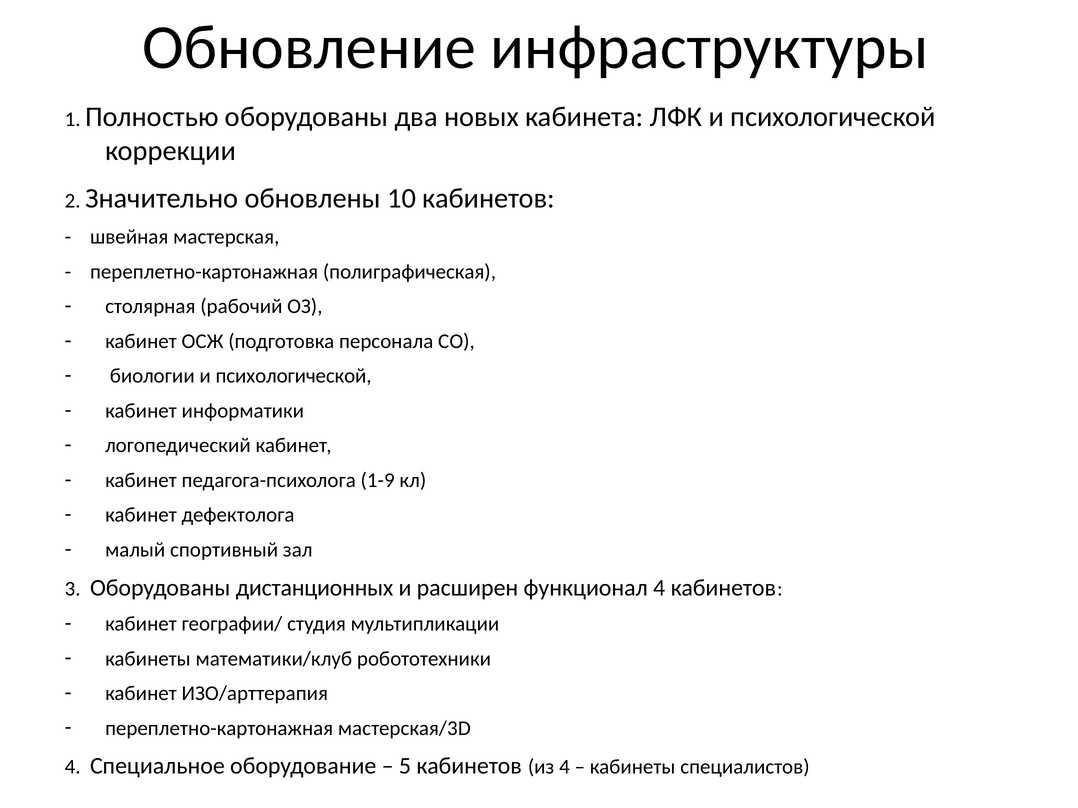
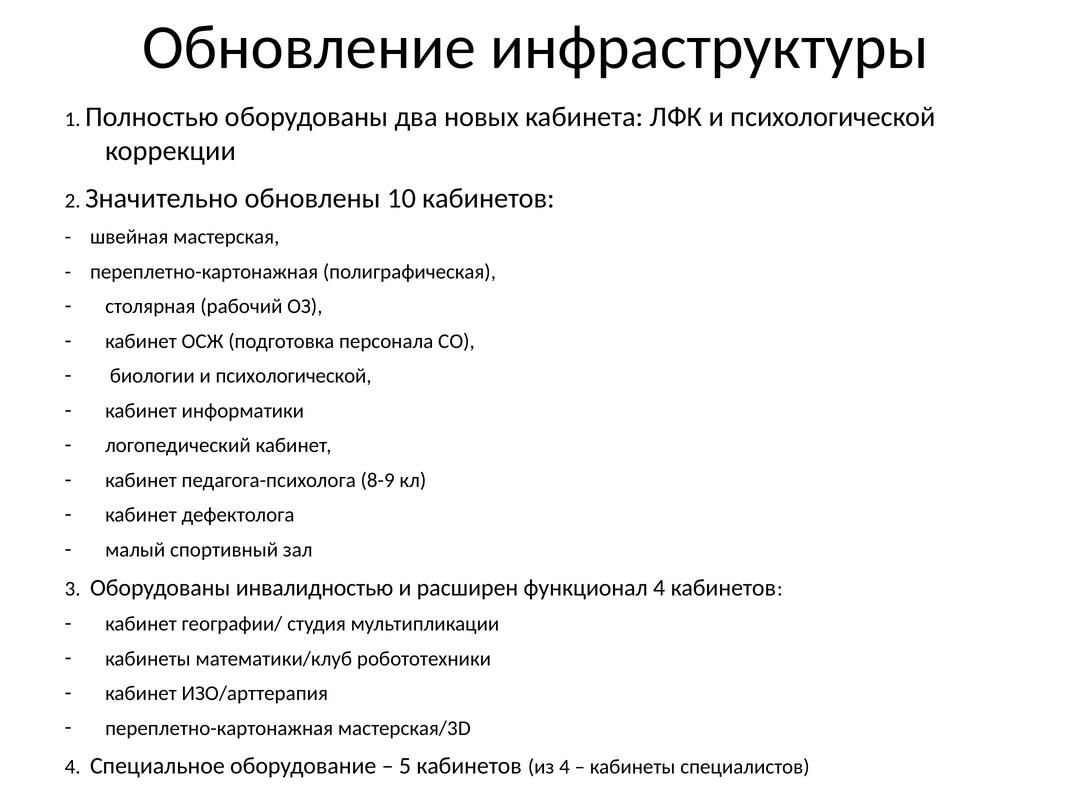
1-9: 1-9 -> 8-9 (378, 481)
дистанционных: дистанционных -> инвалидностью (315, 588)
